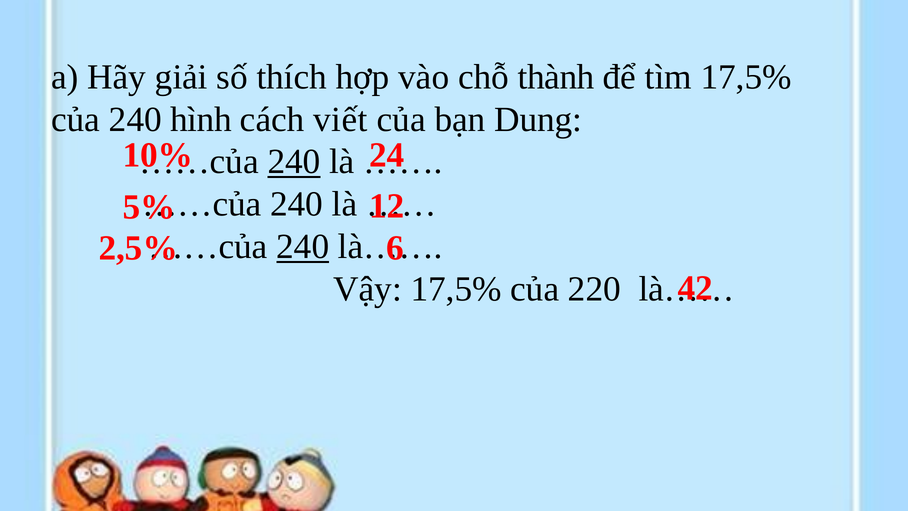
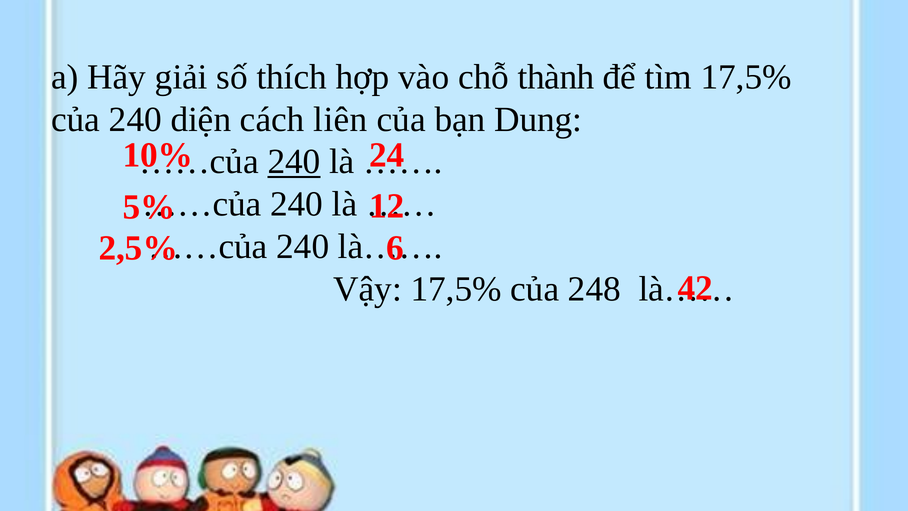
hình: hình -> diện (201, 119)
viết: viết -> liên (340, 119)
240 underline: present -> none (303, 247)
220: 220 -> 248 (594, 289)
